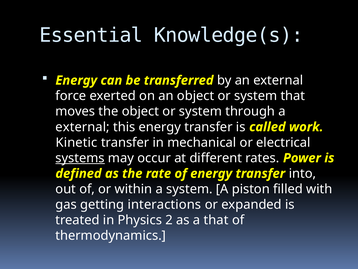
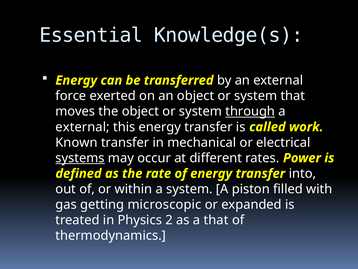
through underline: none -> present (250, 111)
Kinetic: Kinetic -> Known (77, 142)
interactions: interactions -> microscopic (164, 204)
